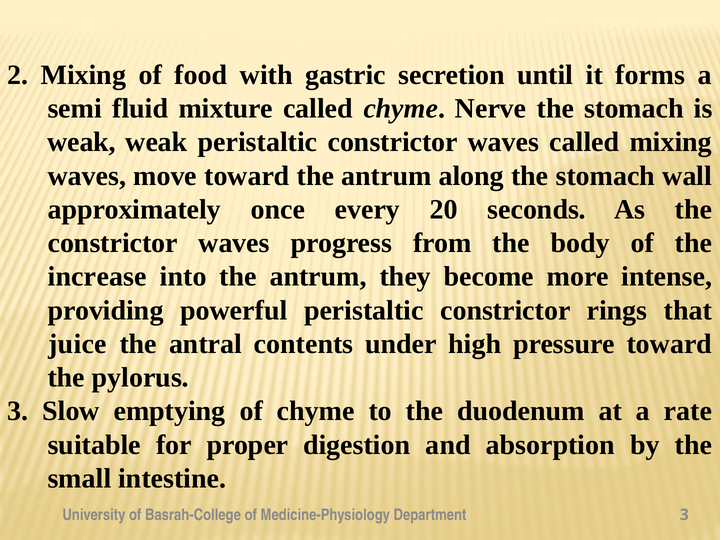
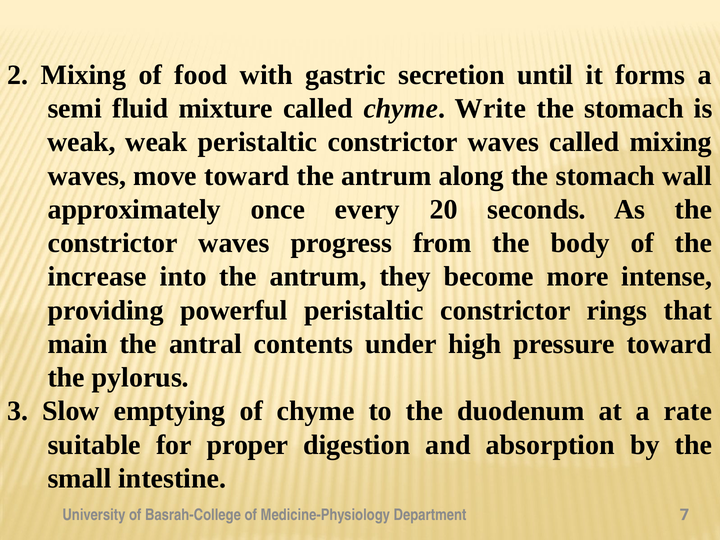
Nerve: Nerve -> Write (490, 109)
juice: juice -> main (78, 344)
Department 3: 3 -> 7 (684, 515)
